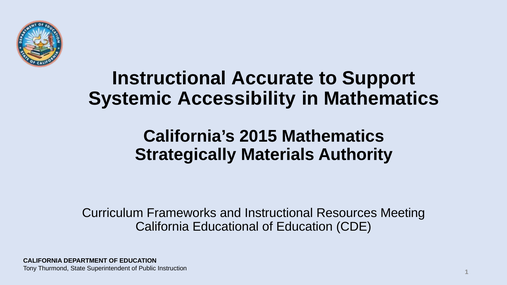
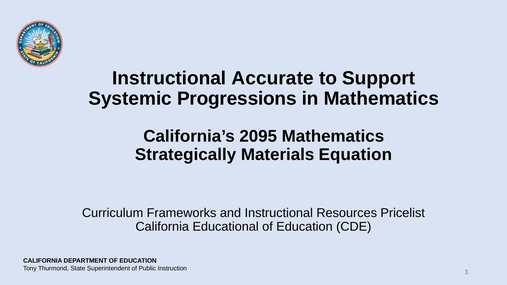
Accessibility: Accessibility -> Progressions (237, 99)
2015: 2015 -> 2095 (258, 136)
Authority: Authority -> Equation (355, 155)
Meeting: Meeting -> Pricelist (403, 213)
